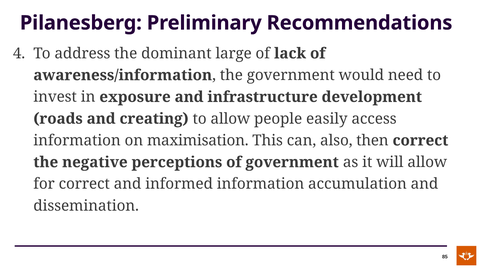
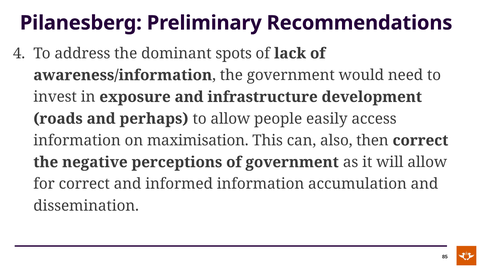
large: large -> spots (234, 53)
creating: creating -> perhaps (154, 119)
